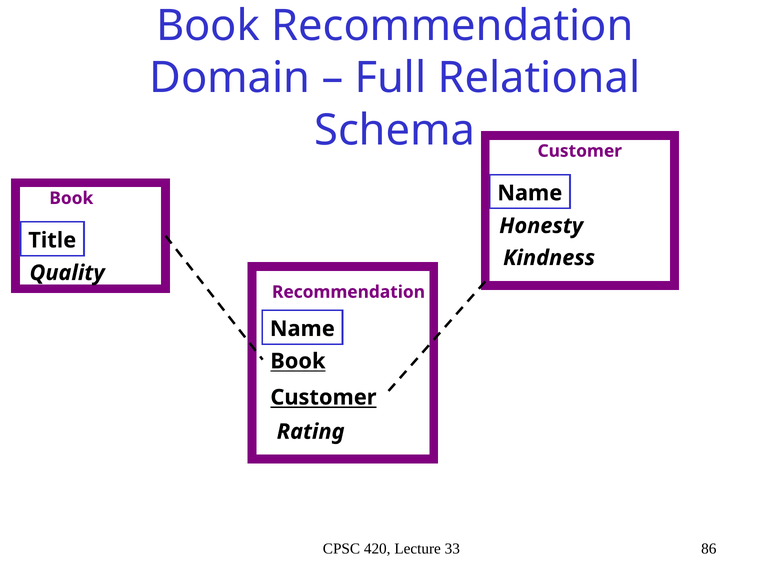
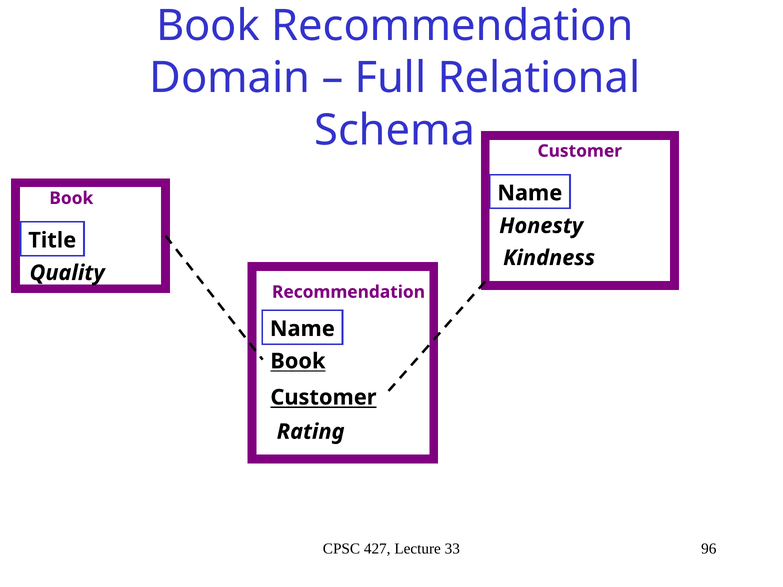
420: 420 -> 427 (377, 549)
86: 86 -> 96 (709, 549)
